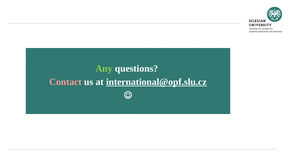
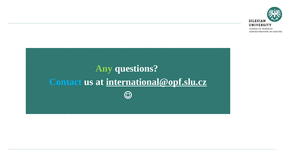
Contact colour: pink -> light blue (65, 82)
